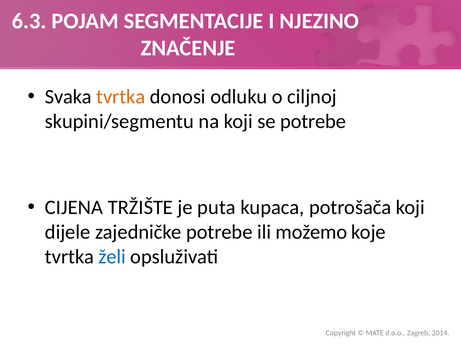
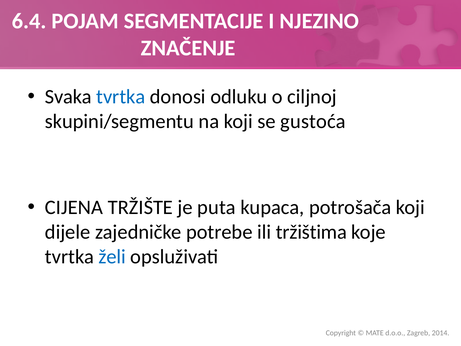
6.3: 6.3 -> 6.4 (29, 21)
tvrtka colour: orange -> blue (121, 97)
se potrebe: potrebe -> gustoća (313, 121)
možemo: možemo -> tržištima (311, 232)
